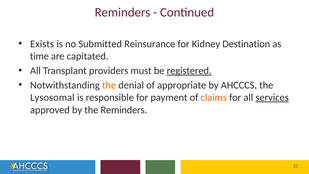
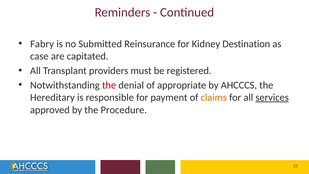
Exists: Exists -> Fabry (42, 44)
time: time -> case (39, 56)
registered underline: present -> none (189, 71)
the colour: orange -> red (109, 85)
Lysosomal: Lysosomal -> Hereditary (52, 97)
the Reminders: Reminders -> Procedure (124, 110)
